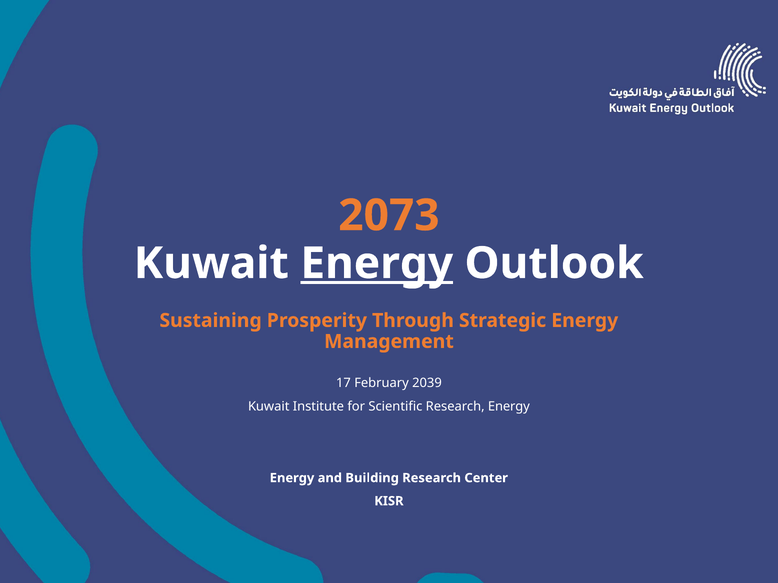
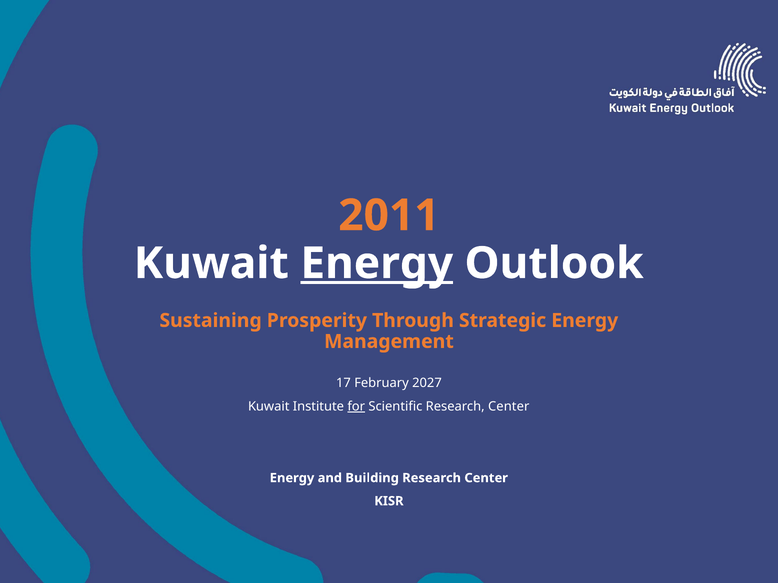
2073: 2073 -> 2011 (389, 216)
2039: 2039 -> 2027 (427, 383)
for underline: none -> present (356, 407)
Scientific Research Energy: Energy -> Center (509, 407)
